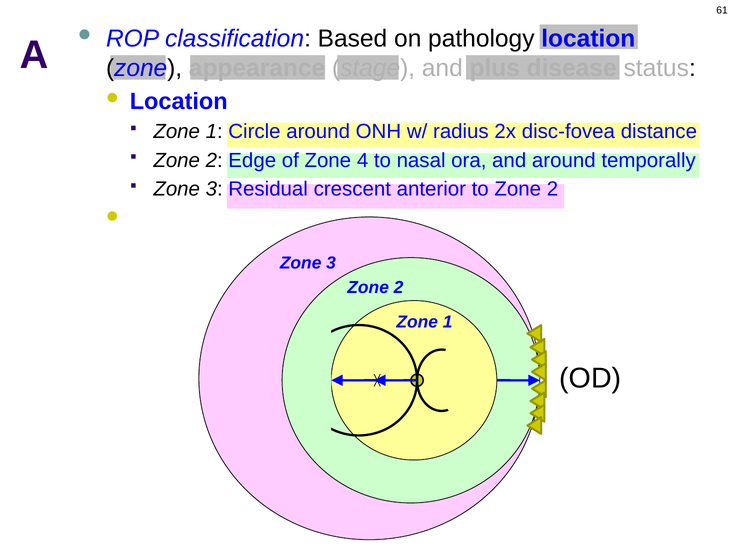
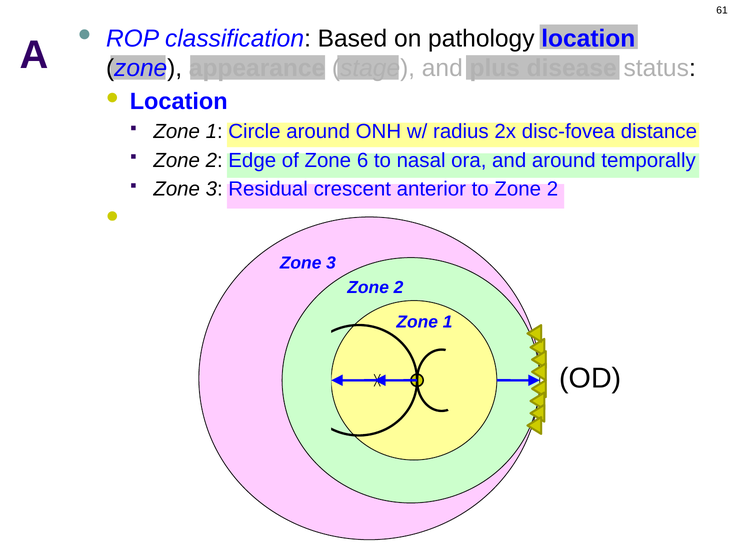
Zone 4: 4 -> 6 (363, 160)
